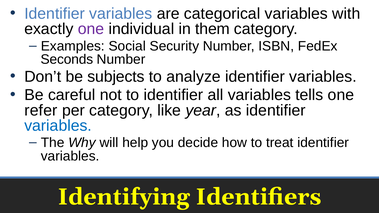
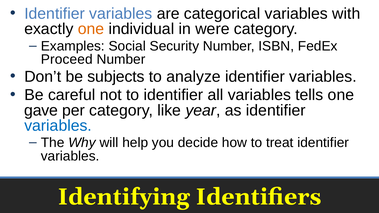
one colour: purple -> orange (91, 29)
them: them -> were (212, 29)
Seconds: Seconds -> Proceed (67, 59)
refer: refer -> gave (41, 110)
